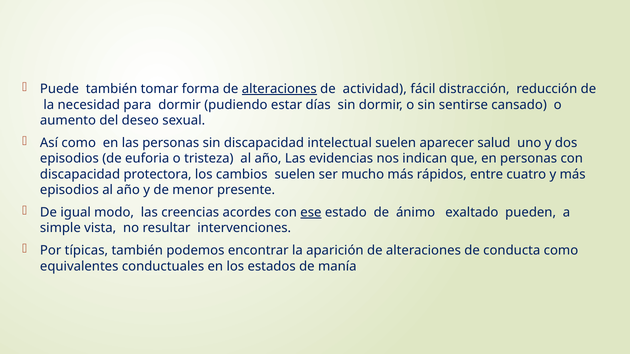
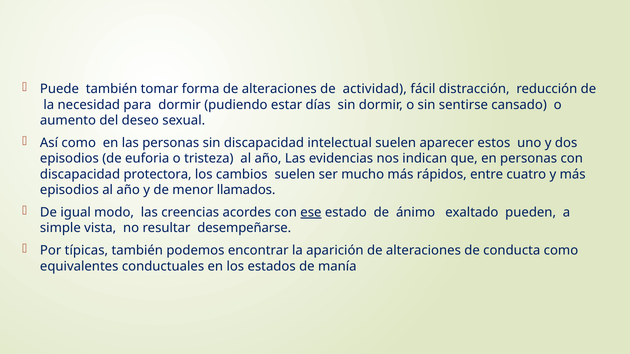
alteraciones underline: present -> none (279, 89)
salud: salud -> estos (494, 143)
presente: presente -> llamados (246, 190)
intervenciones: intervenciones -> desempeñarse (244, 228)
